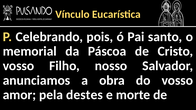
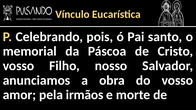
destes: destes -> irmãos (85, 95)
